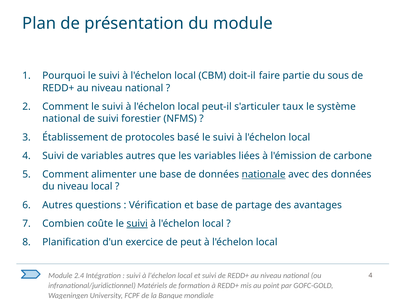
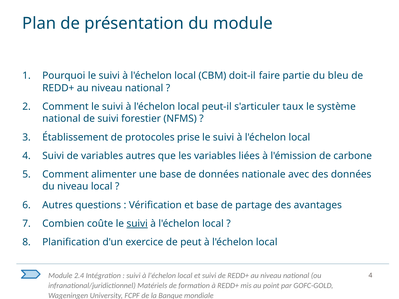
sous: sous -> bleu (338, 76)
basé: basé -> prise (188, 137)
nationale underline: present -> none (264, 175)
